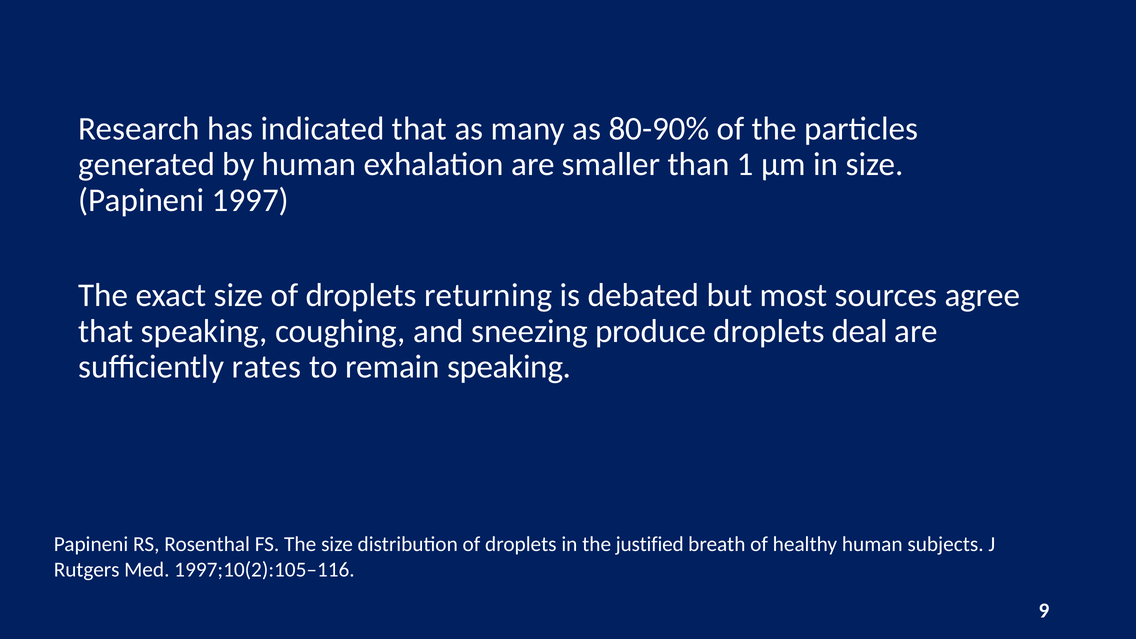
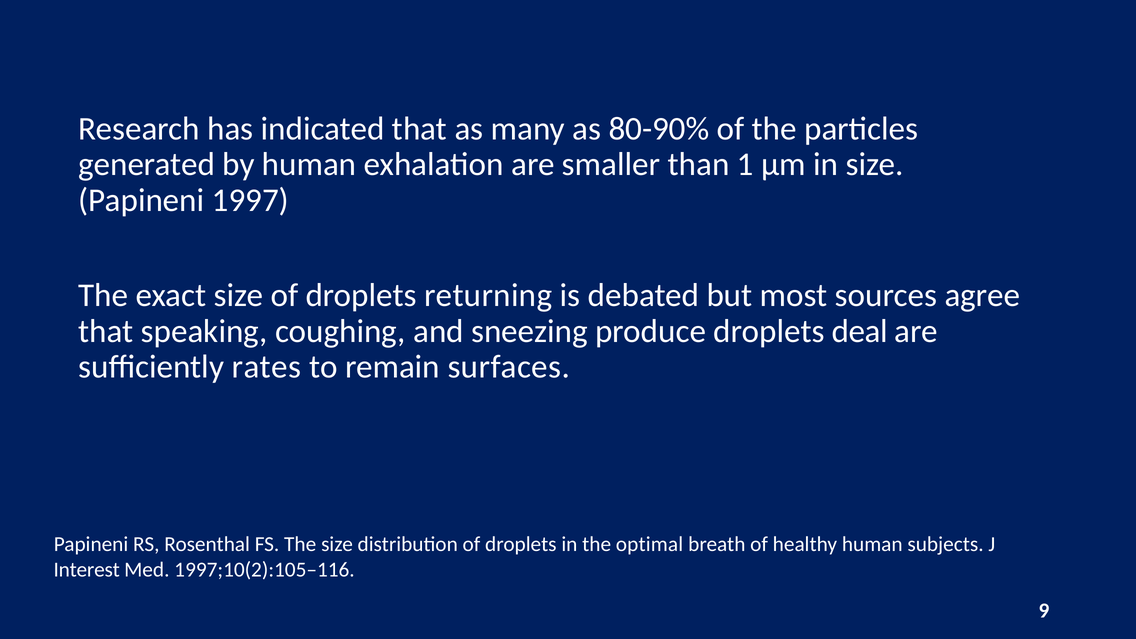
remain speaking: speaking -> surfaces (509, 367)
justified: justified -> optimal (650, 544)
Rutgers: Rutgers -> Interest (87, 570)
